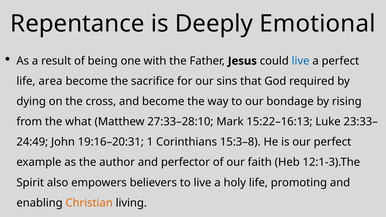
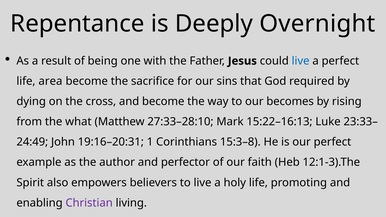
Emotional: Emotional -> Overnight (317, 24)
bondage: bondage -> becomes (290, 102)
Christian colour: orange -> purple (89, 203)
